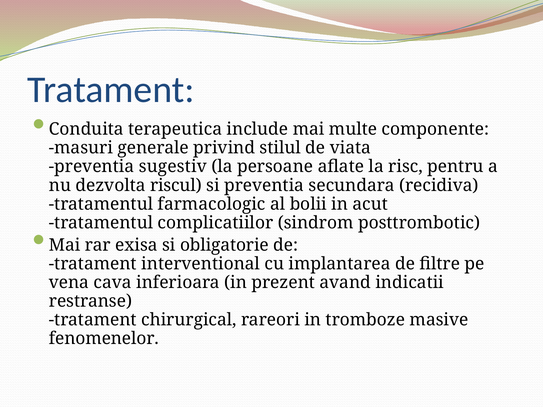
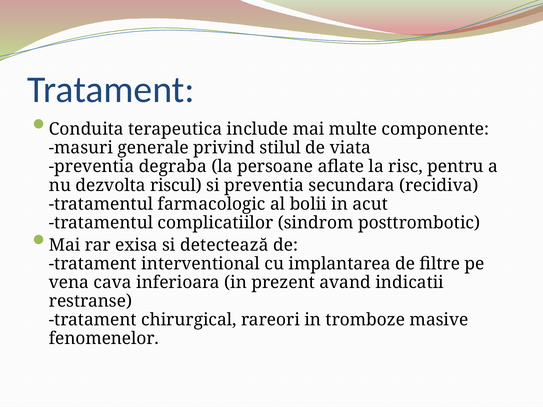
sugestiv: sugestiv -> degraba (173, 167)
obligatorie: obligatorie -> detectează (224, 245)
